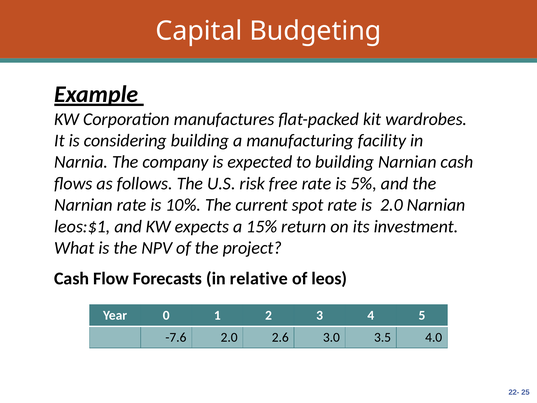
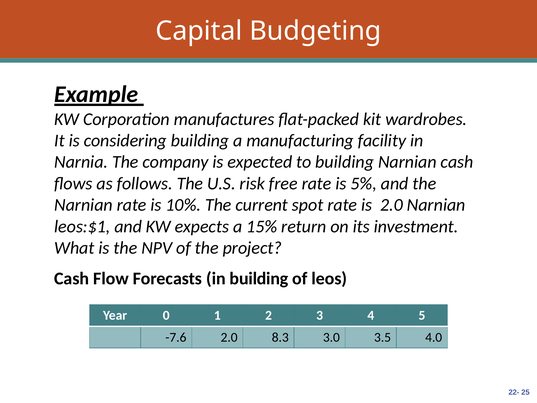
in relative: relative -> building (259, 278)
2.6: 2.6 -> 8.3 (280, 337)
